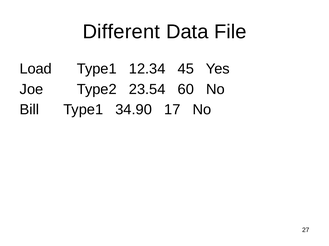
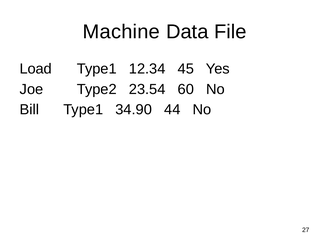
Different: Different -> Machine (121, 32)
17: 17 -> 44 (172, 110)
